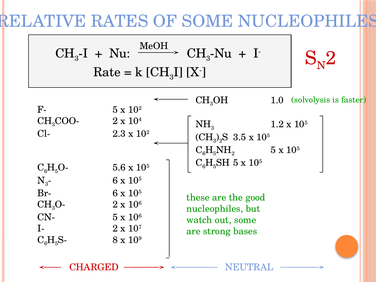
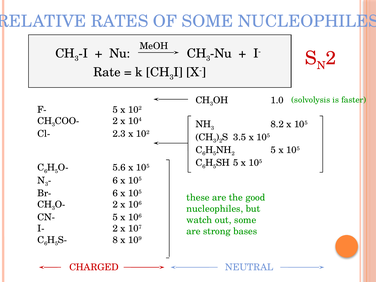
1.2: 1.2 -> 8.2 (277, 124)
